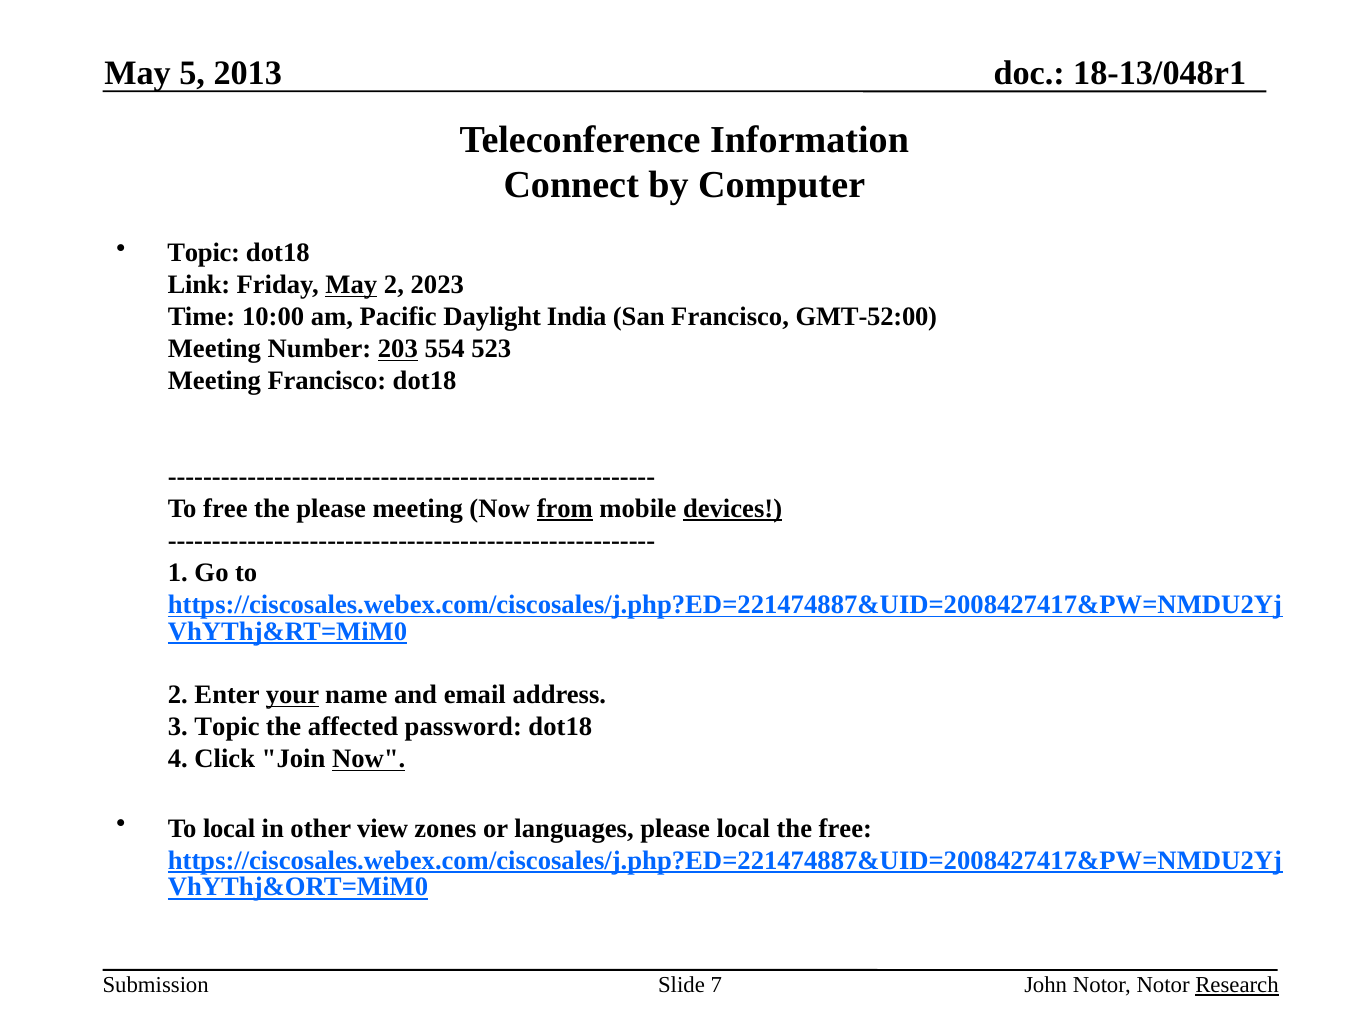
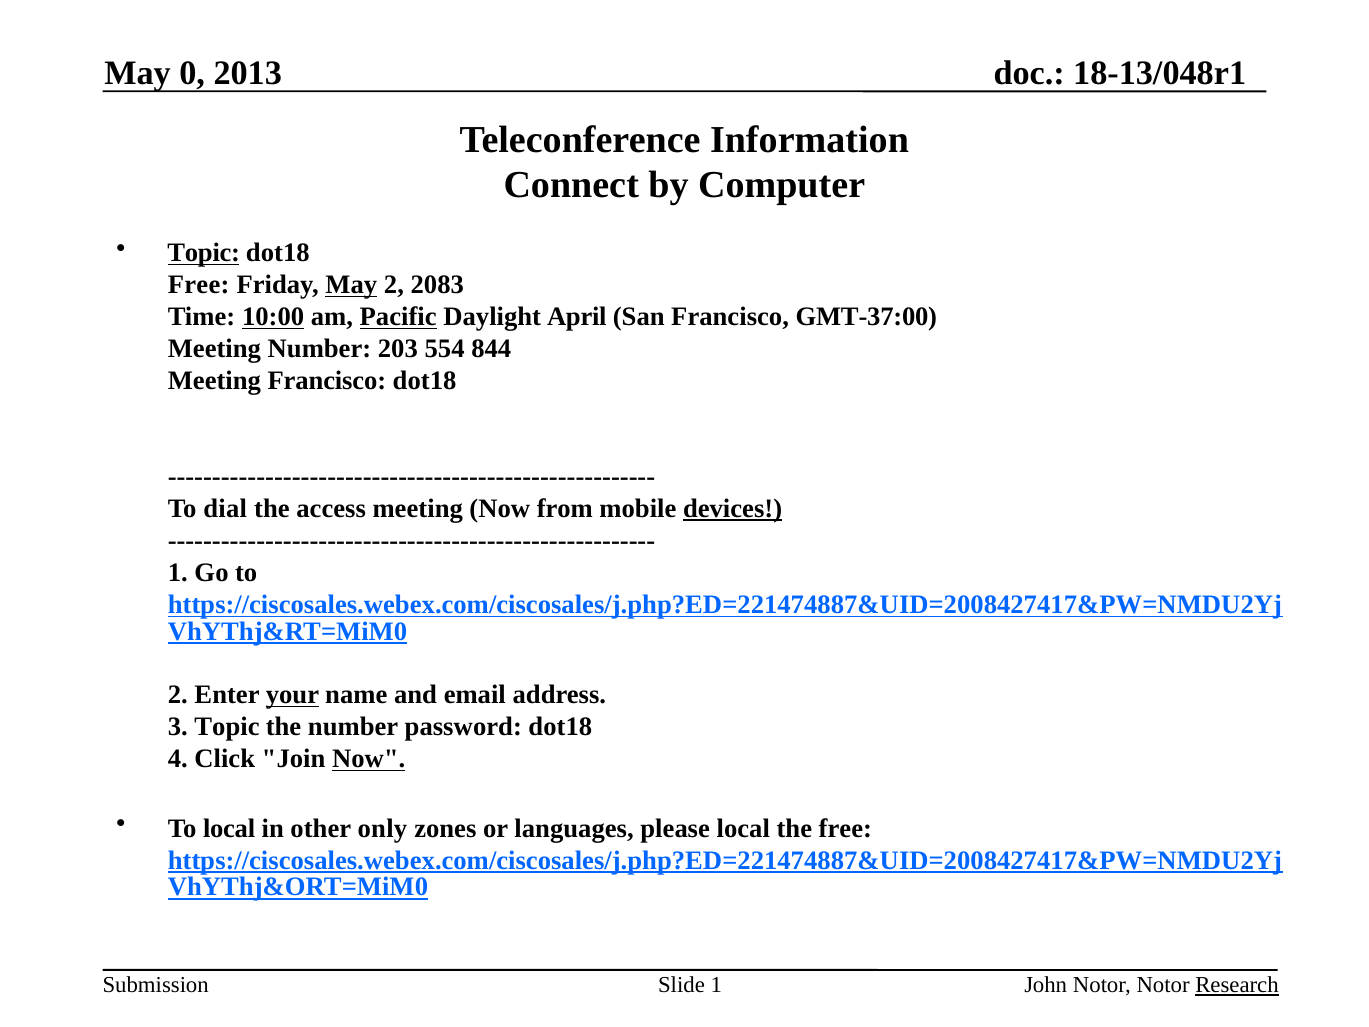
5: 5 -> 0 (192, 73)
Topic underline: none -> present (204, 253)
Link: Link -> Free (199, 285)
2023: 2023 -> 2083 (437, 285)
10:00 underline: none -> present (273, 317)
Pacific underline: none -> present (398, 317)
India: India -> April (577, 317)
GMT-52:00: GMT-52:00 -> GMT-37:00 (866, 317)
203 underline: present -> none (398, 349)
523: 523 -> 844 (491, 349)
To free: free -> dial (225, 509)
the please: please -> access (331, 509)
from underline: present -> none (565, 509)
the affected: affected -> number (353, 727)
view: view -> only (382, 828)
Slide 7: 7 -> 1 (716, 985)
